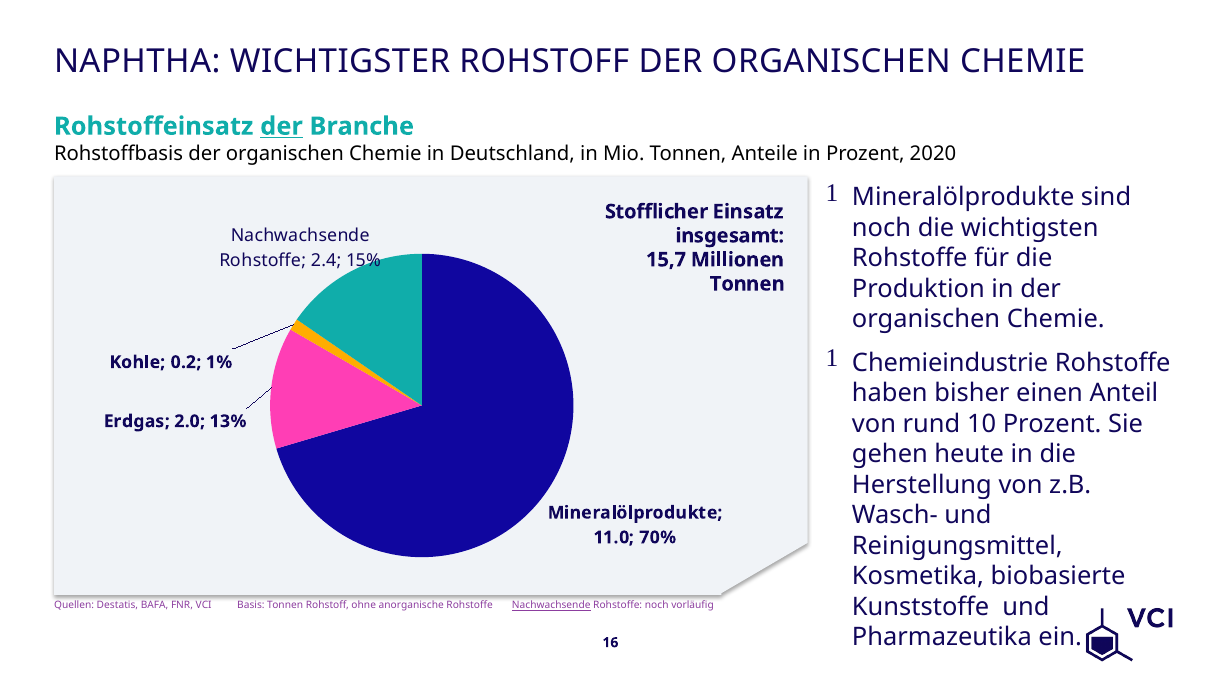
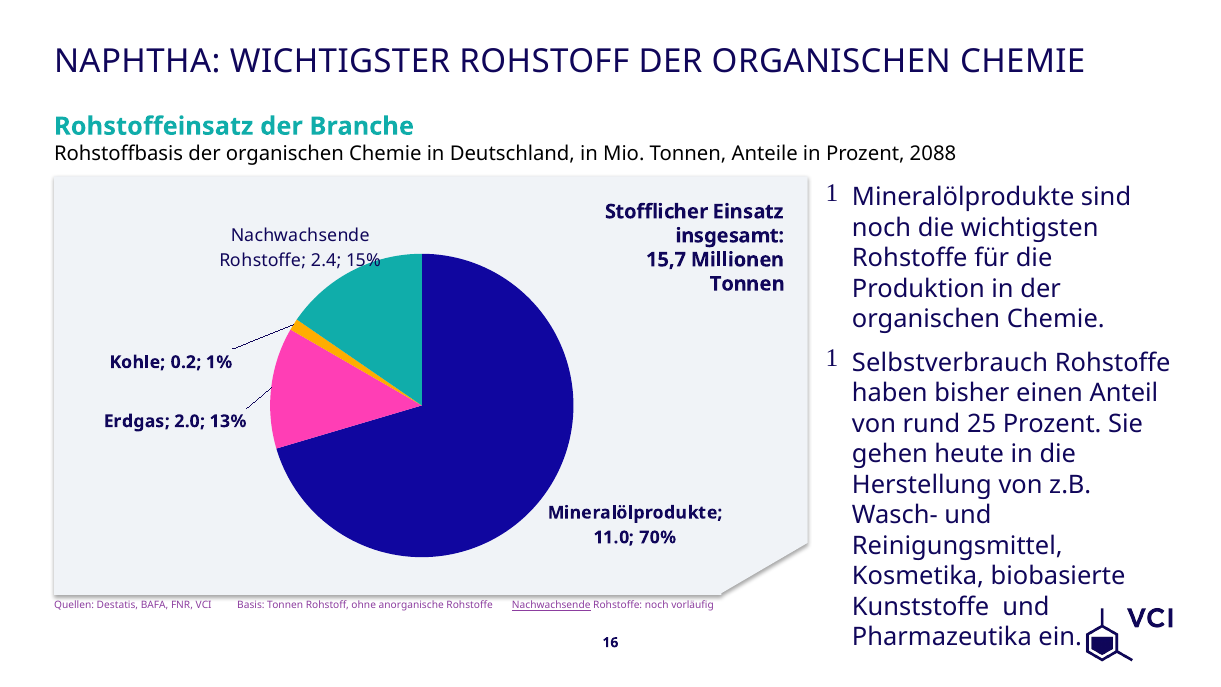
der underline: present -> none (281, 126)
2020: 2020 -> 2088 (933, 154)
Chemieindustrie: Chemieindustrie -> Selbstverbrauch (950, 363)
10: 10 -> 25 (982, 424)
